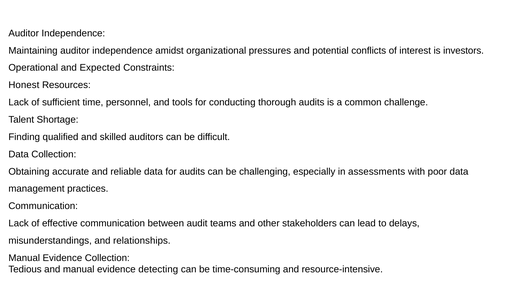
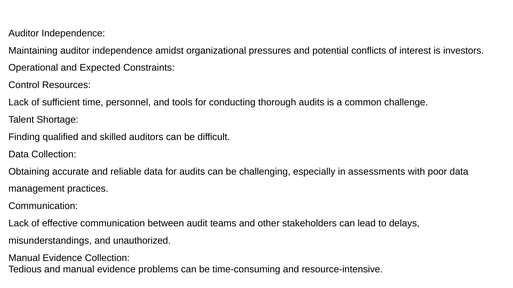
Honest: Honest -> Control (24, 85)
relationships: relationships -> unauthorized (142, 241)
detecting: detecting -> problems (158, 270)
